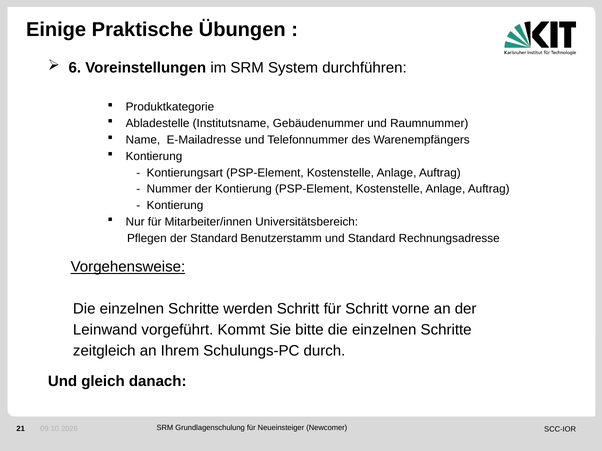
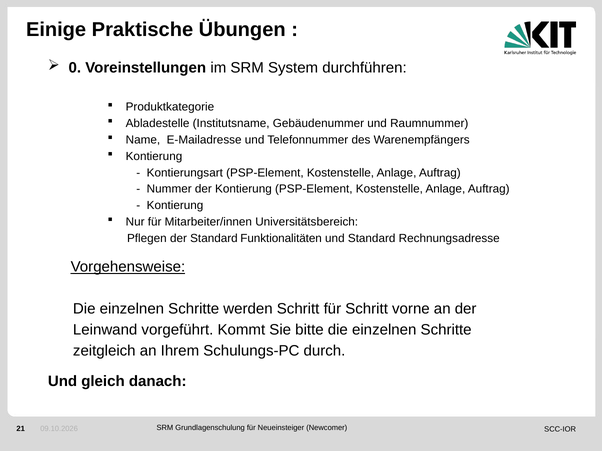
6: 6 -> 0 (75, 68)
Benutzerstamm: Benutzerstamm -> Funktionalitäten (281, 238)
